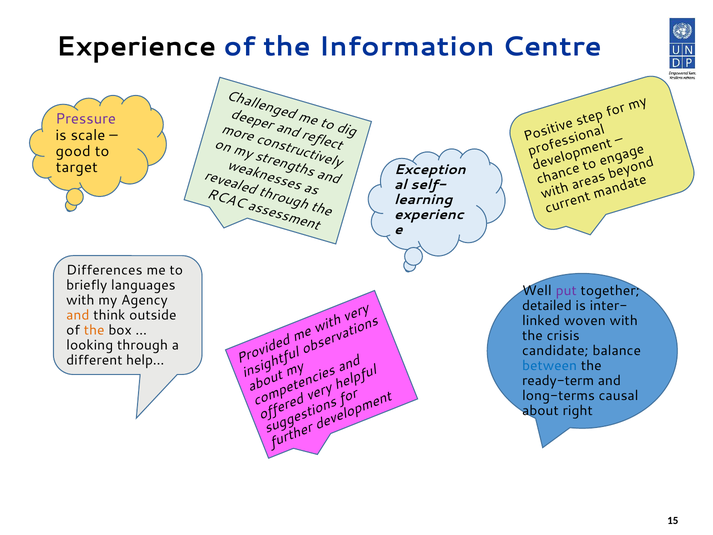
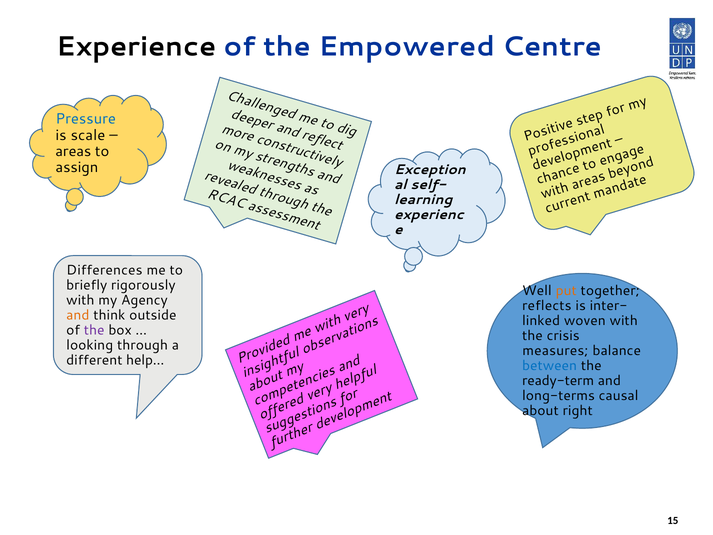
Information: Information -> Empowered (407, 47)
Pressure colour: purple -> blue (86, 119)
good: good -> areas (73, 151)
target: target -> assign (77, 167)
languages: languages -> rigorously (143, 285)
put colour: purple -> orange (566, 291)
detailed: detailed -> reflects (547, 306)
the colour: orange -> purple (94, 330)
candidate: candidate -> measures (555, 351)
